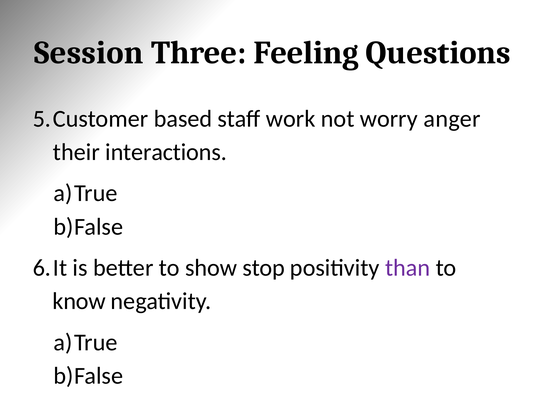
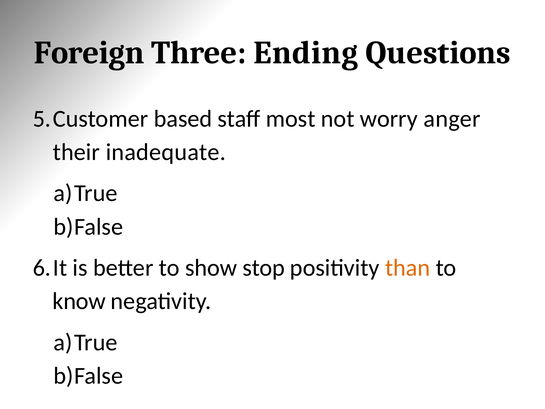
Session: Session -> Foreign (89, 53)
Feeling: Feeling -> Ending (306, 53)
work: work -> most (291, 119)
interactions: interactions -> inadequate (166, 152)
than colour: purple -> orange (408, 268)
